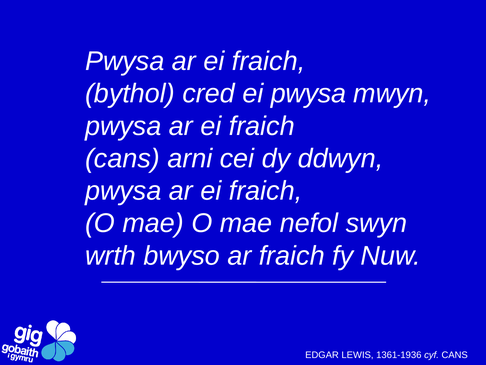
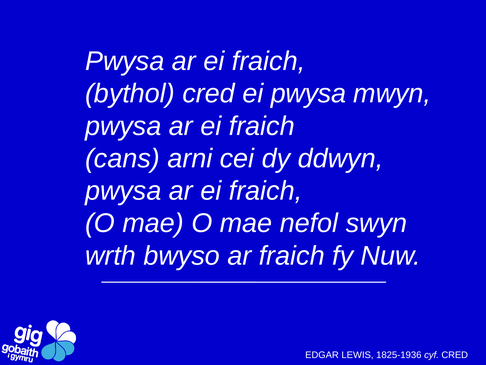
1361-1936: 1361-1936 -> 1825-1936 (399, 354)
cyf CANS: CANS -> CRED (455, 354)
